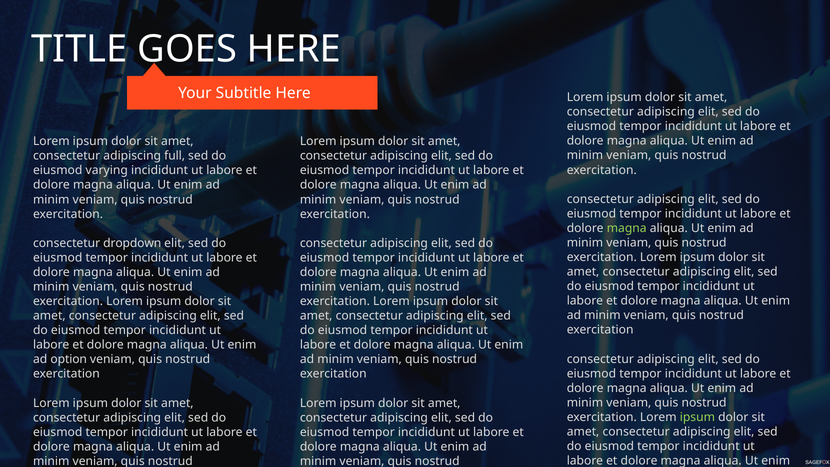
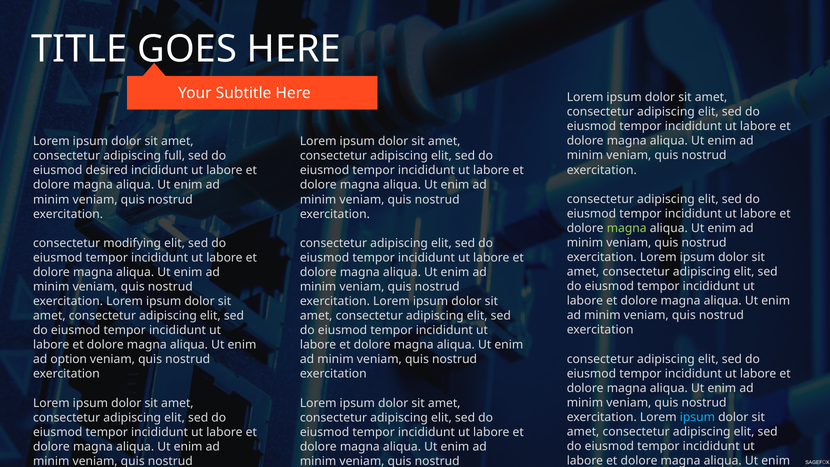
varying: varying -> desired (107, 170)
dropdown: dropdown -> modifying (132, 243)
ipsum colour: light green -> light blue (697, 417)
